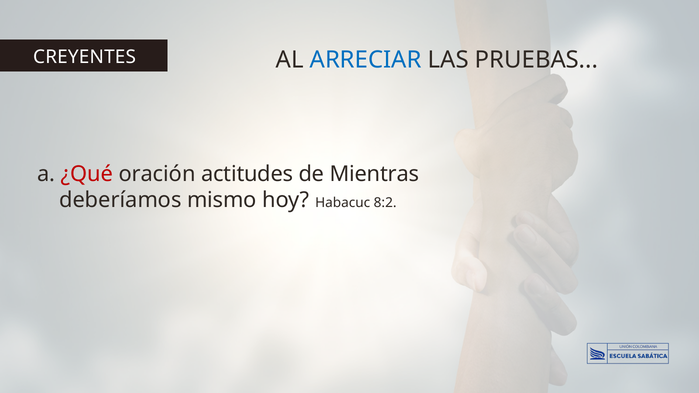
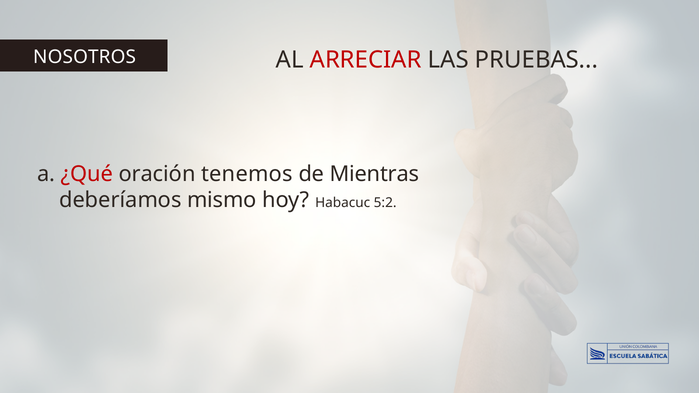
CREYENTES: CREYENTES -> NOSOTROS (85, 57)
ARRECIAR colour: blue -> red (366, 60)
actitudes: actitudes -> tenemos (247, 174)
8:2: 8:2 -> 5:2 (385, 203)
